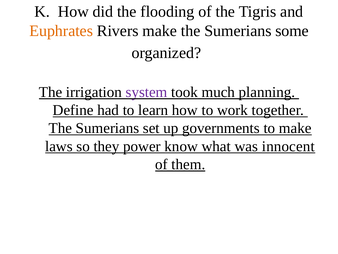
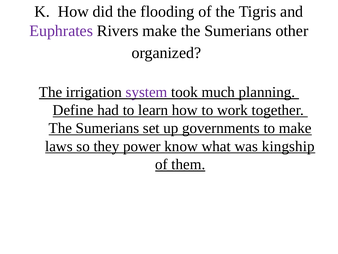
Euphrates colour: orange -> purple (61, 31)
some: some -> other (292, 31)
innocent: innocent -> kingship (288, 146)
